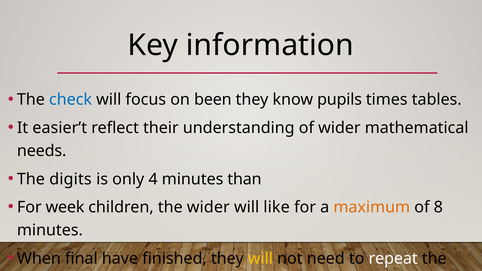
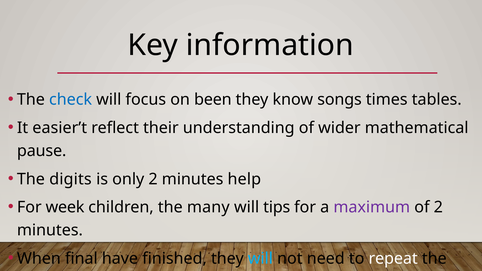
pupils: pupils -> songs (340, 100)
needs: needs -> pause (42, 151)
only 4: 4 -> 2 (153, 179)
than: than -> help (244, 179)
the wider: wider -> many (208, 207)
like: like -> tips (277, 207)
maximum colour: orange -> purple (372, 207)
of 8: 8 -> 2 (438, 207)
will colour: yellow -> light blue (260, 259)
